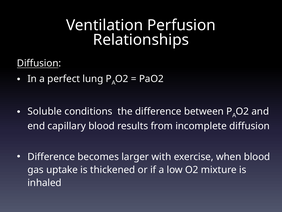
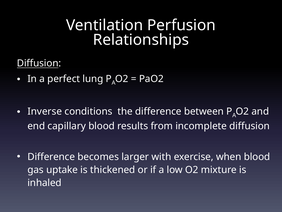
Soluble: Soluble -> Inverse (45, 111)
